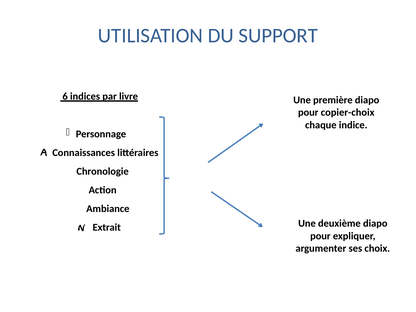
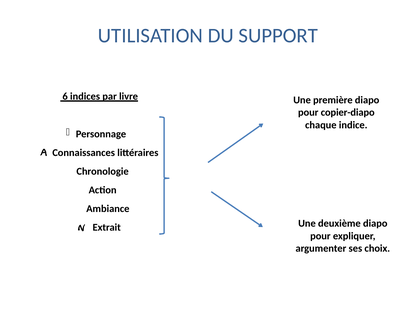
copier-choix: copier-choix -> copier-diapo (348, 112)
